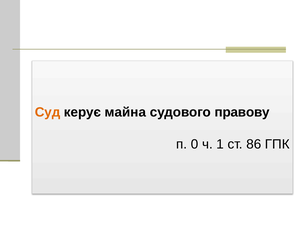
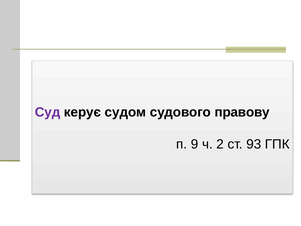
Суд colour: orange -> purple (48, 112)
майна: майна -> судом (125, 112)
0: 0 -> 9 (195, 144)
1: 1 -> 2 (220, 144)
86: 86 -> 93 (254, 144)
